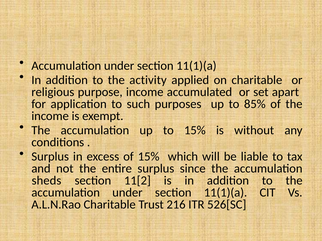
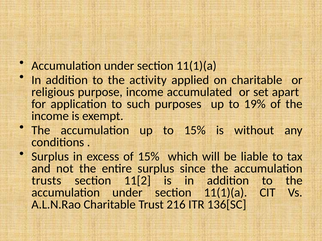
85%: 85% -> 19% (255, 104)
sheds: sheds -> trusts (46, 181)
526[SC: 526[SC -> 136[SC (227, 205)
